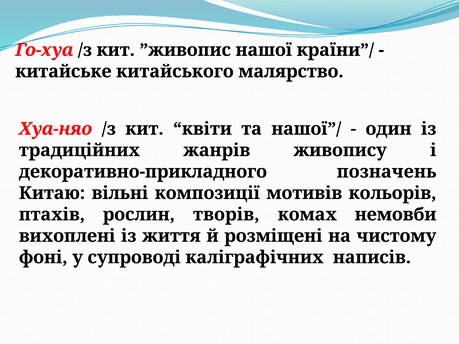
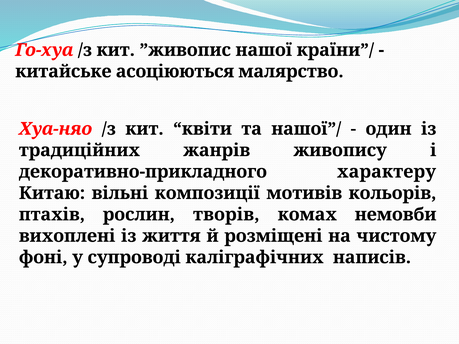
китайського: китайського -> асоціюються (175, 71)
позначень: позначень -> характеру (387, 172)
